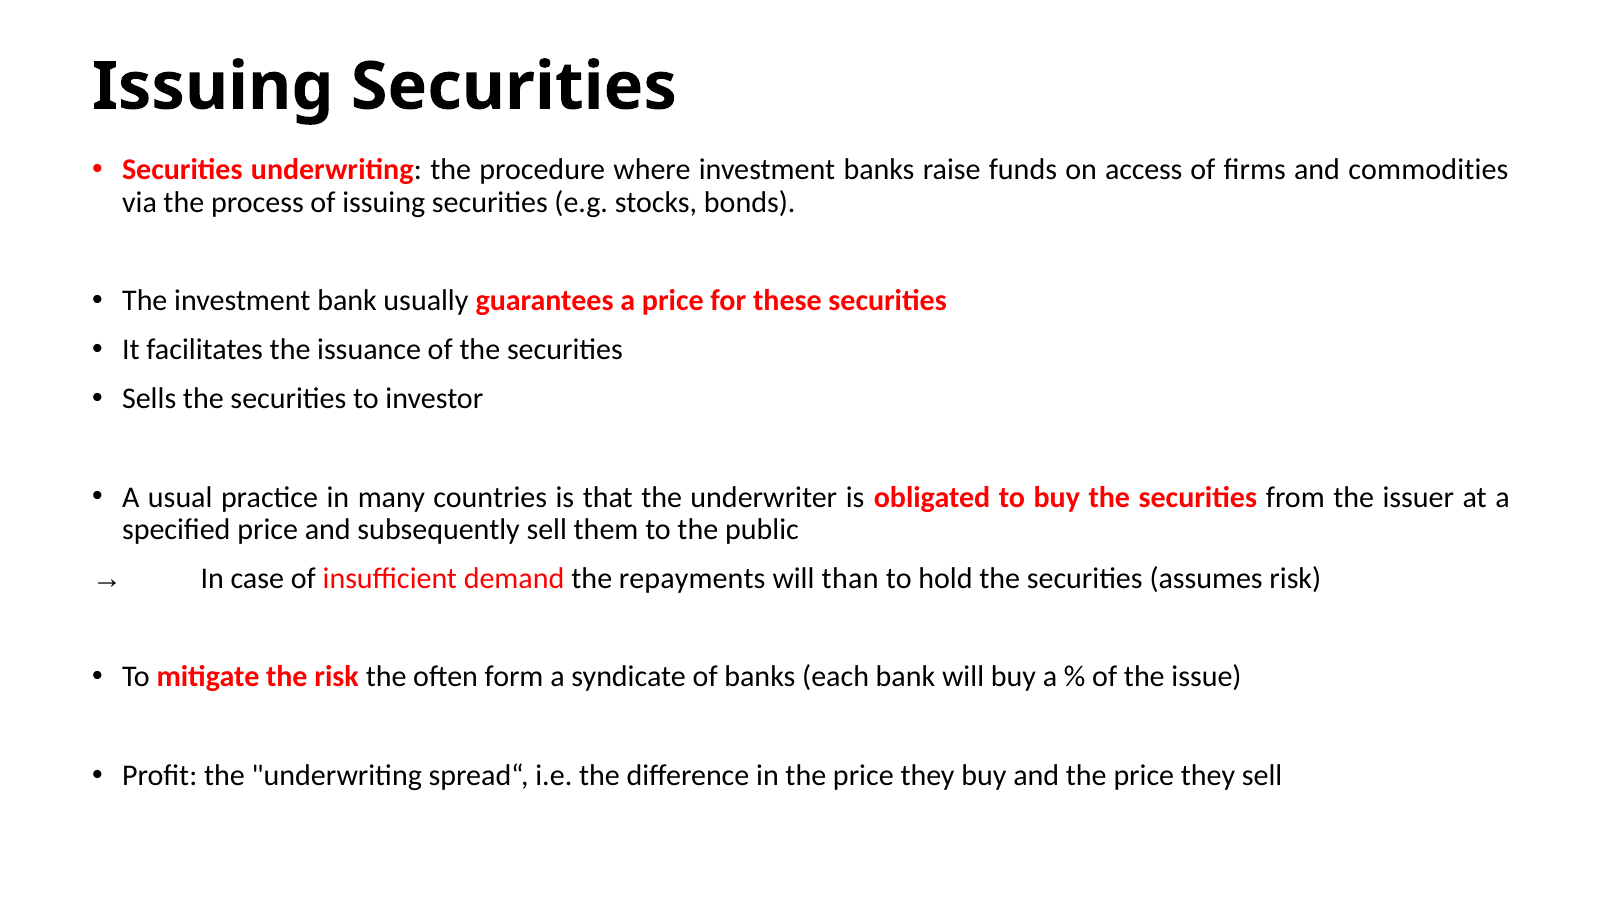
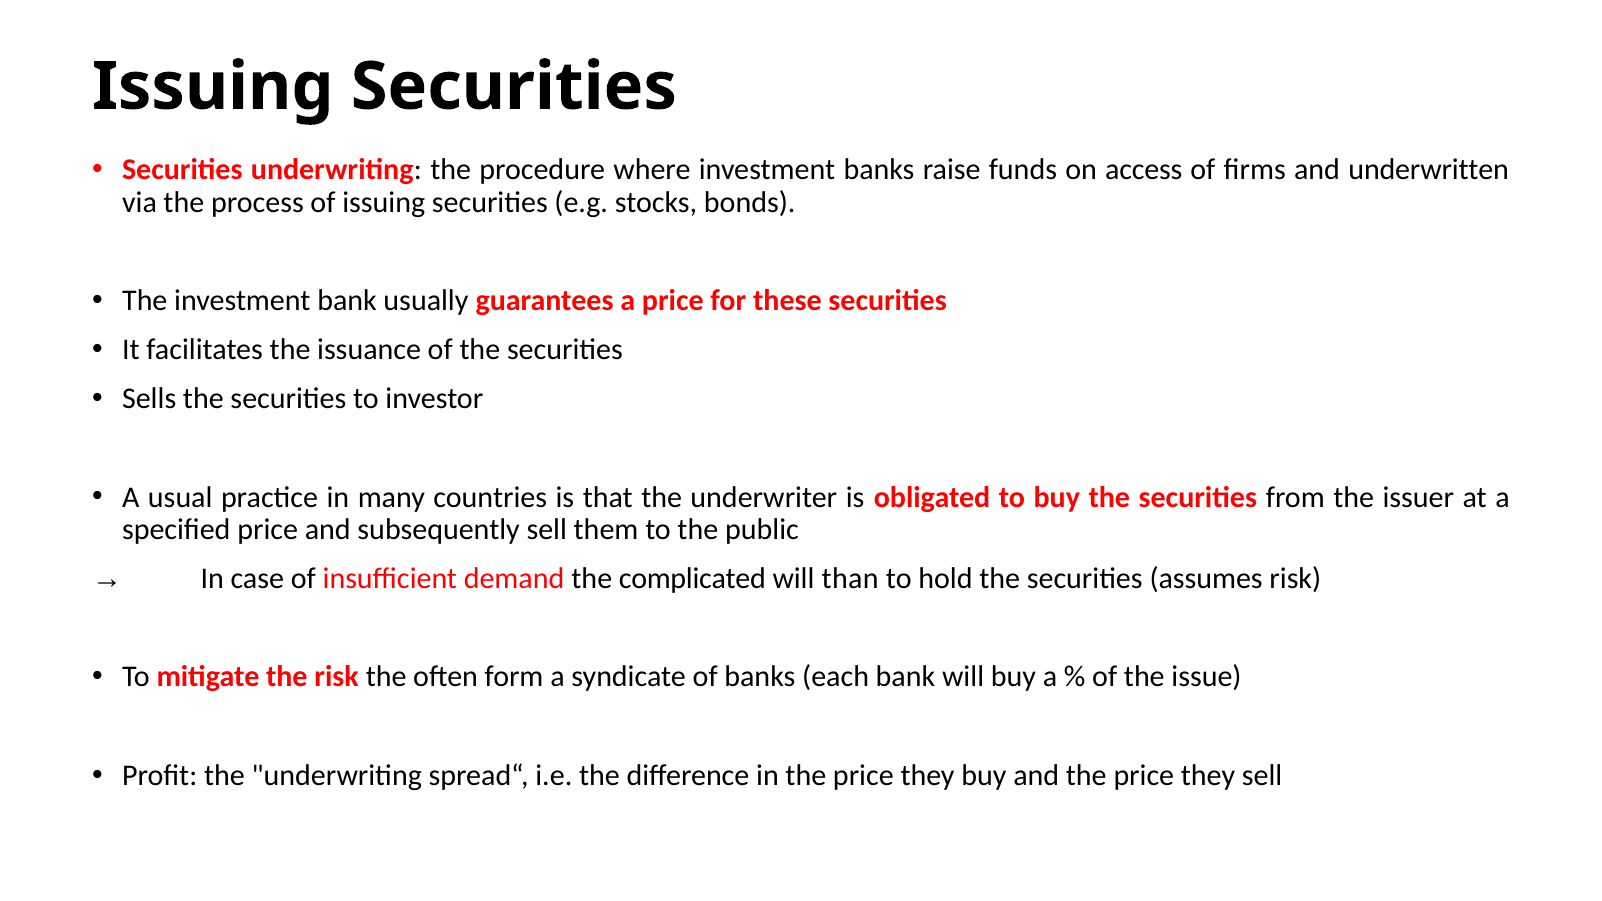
commodities: commodities -> underwritten (1429, 170)
repayments: repayments -> complicated (692, 579)
